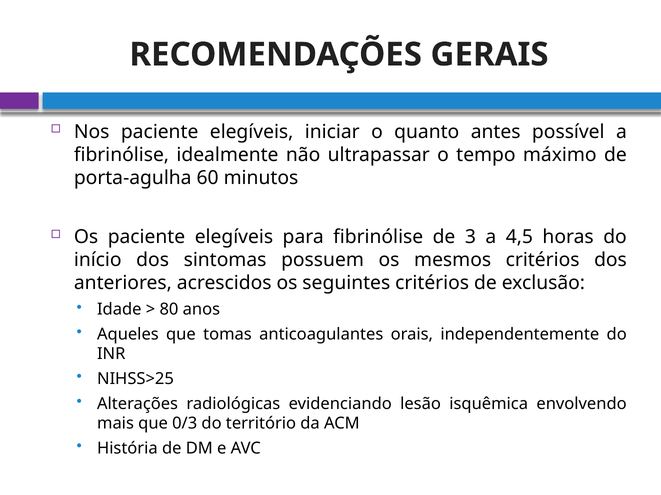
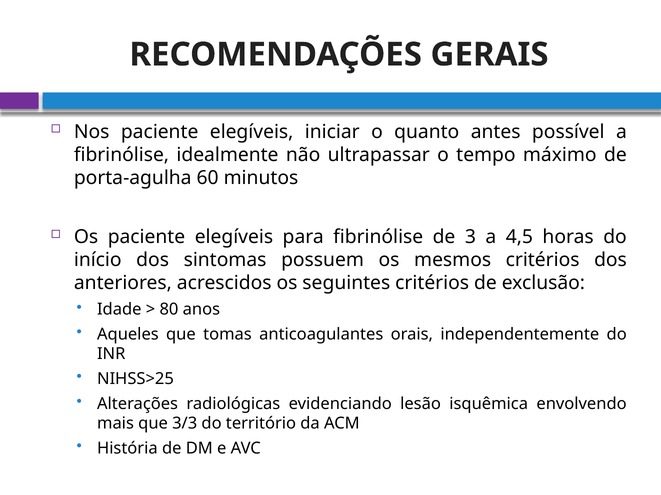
0/3: 0/3 -> 3/3 (185, 424)
